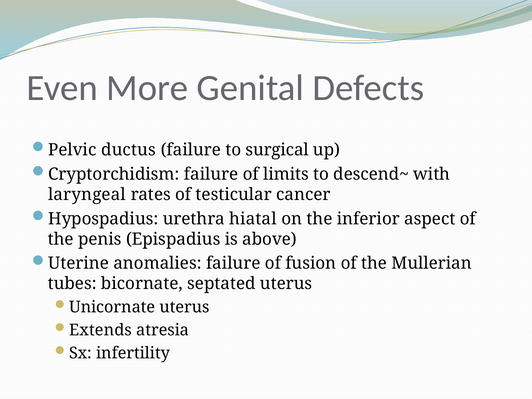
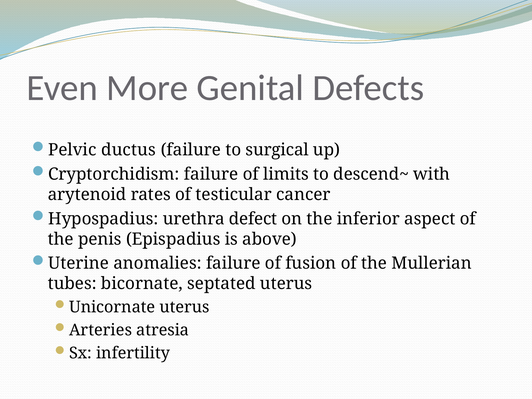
laryngeal: laryngeal -> arytenoid (87, 195)
hiatal: hiatal -> defect (253, 219)
Extends: Extends -> Arteries (101, 330)
